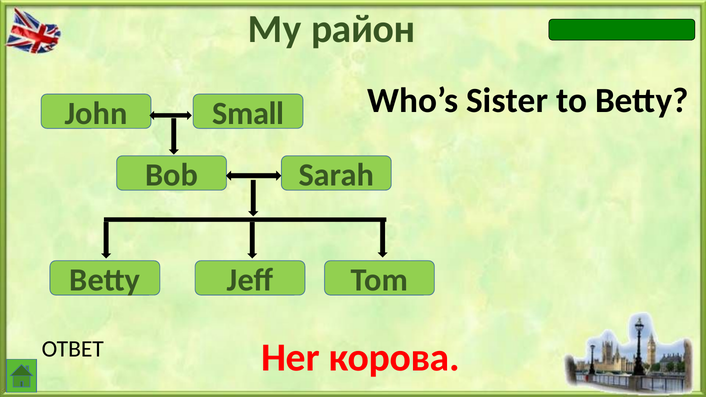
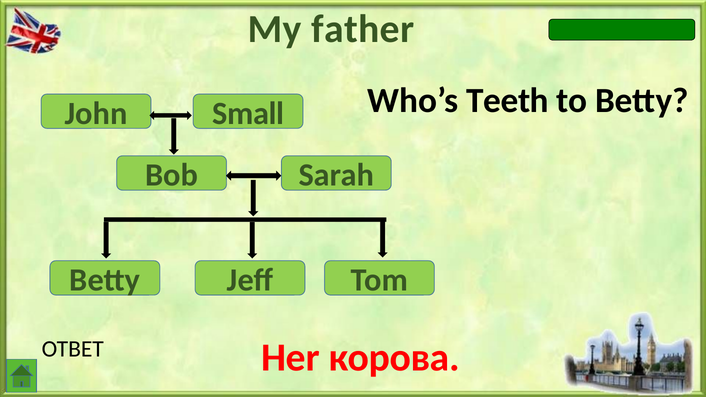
район: район -> father (363, 29)
Sister: Sister -> Teeth (507, 101)
